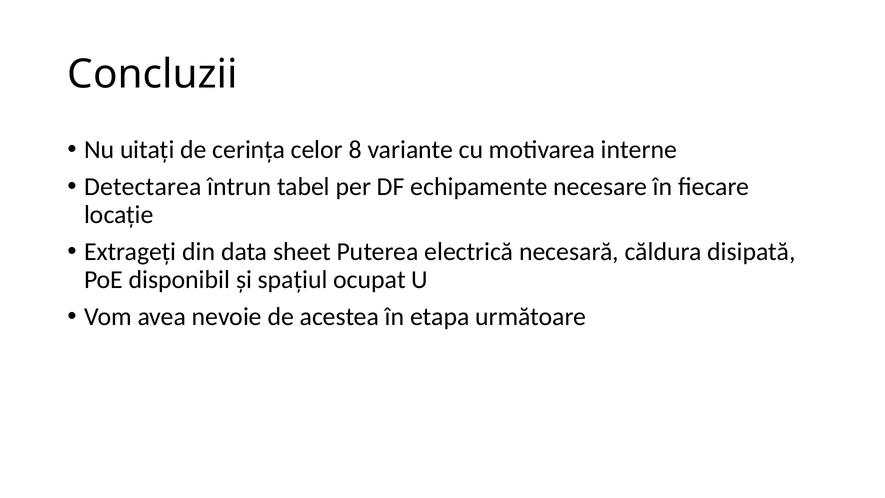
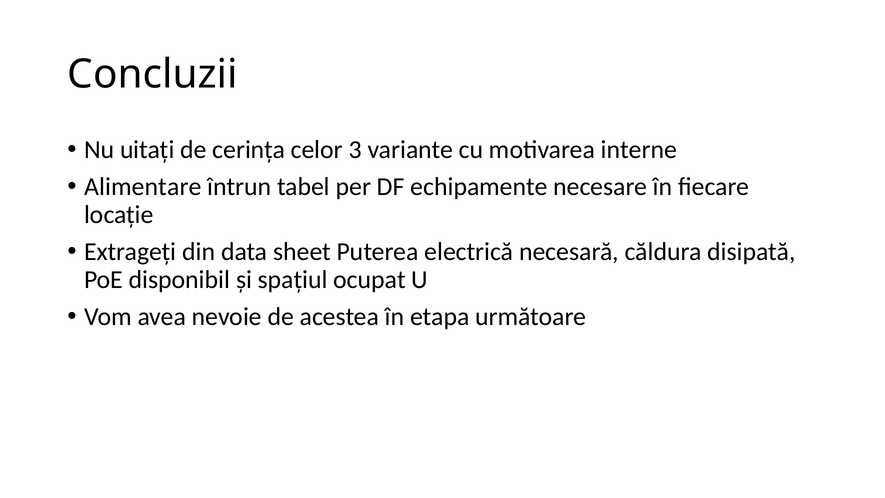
8: 8 -> 3 (355, 150)
Detectarea: Detectarea -> Alimentare (143, 187)
